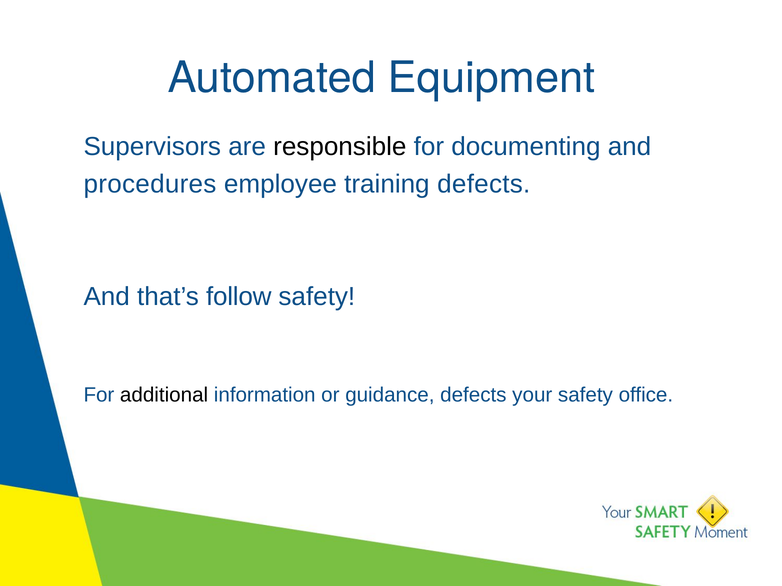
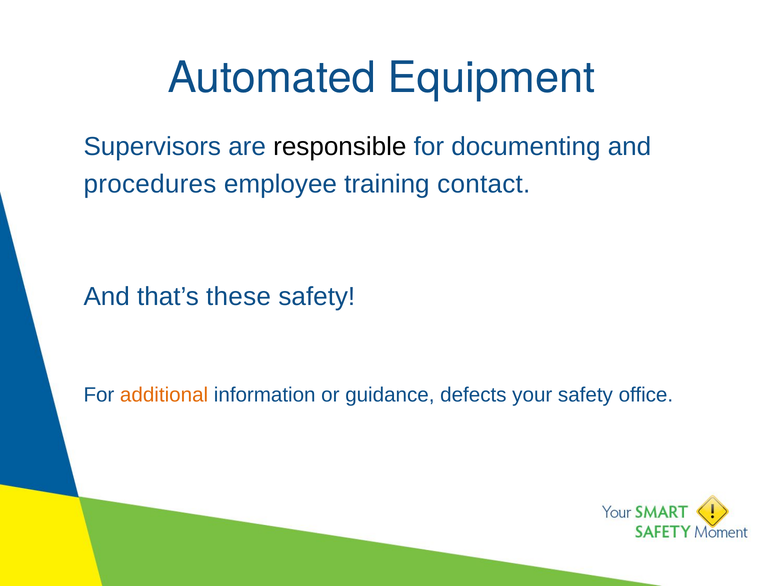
training defects: defects -> contact (484, 184)
follow: follow -> these (239, 297)
additional colour: black -> orange (164, 395)
